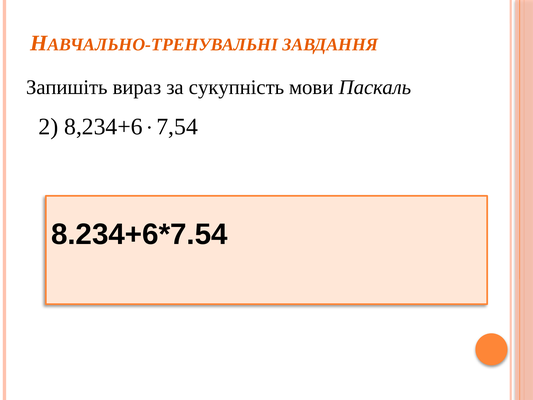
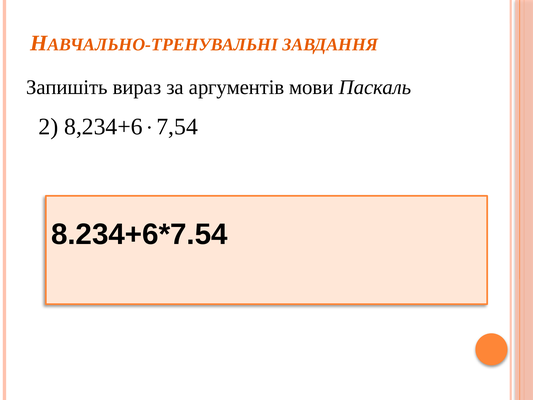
сукупність: сукупність -> аргументів (237, 87)
